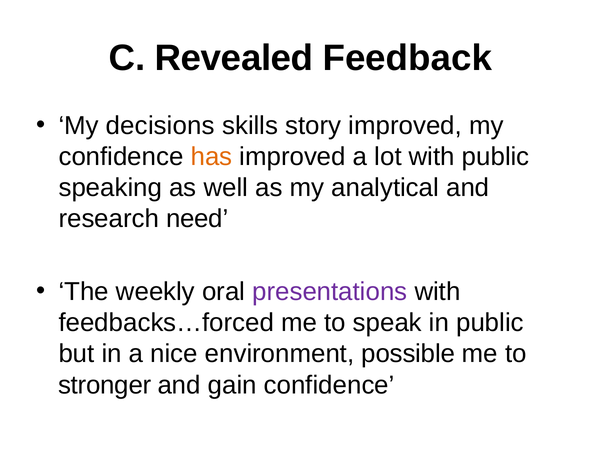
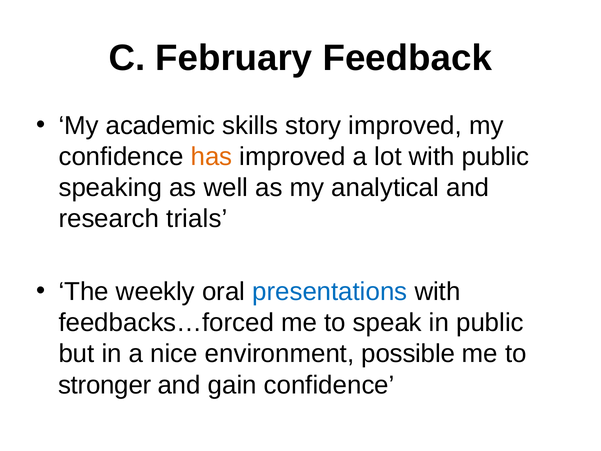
Revealed: Revealed -> February (234, 58)
decisions: decisions -> academic (161, 126)
need: need -> trials (197, 219)
presentations colour: purple -> blue (330, 292)
